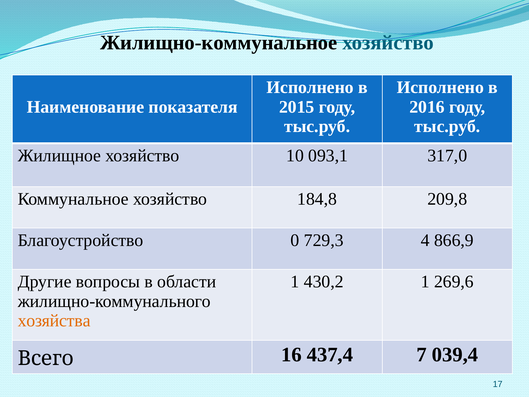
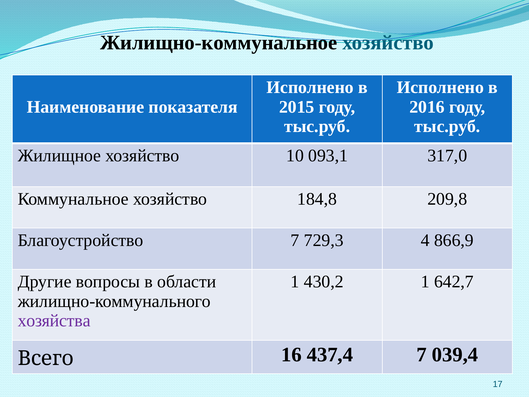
Благоустройство 0: 0 -> 7 (295, 240)
269,6: 269,6 -> 642,7 (454, 282)
хозяйства colour: orange -> purple (54, 321)
